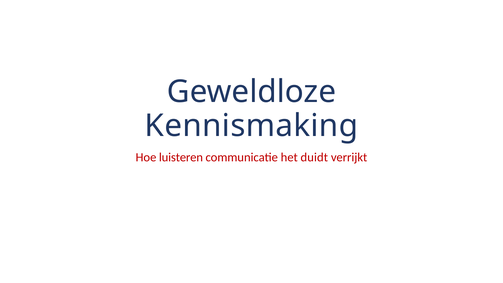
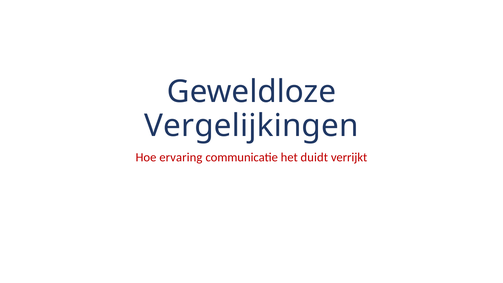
Kennismaking: Kennismaking -> Vergelijkingen (251, 126)
luisteren: luisteren -> ervaring (181, 157)
